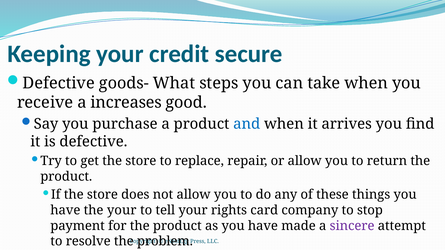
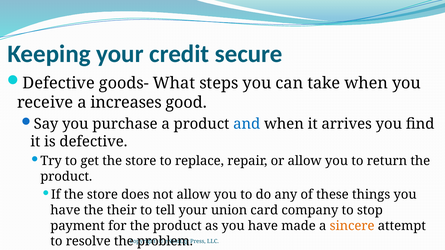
the your: your -> their (122, 211)
rights: rights -> union (229, 211)
sincere colour: purple -> orange (352, 226)
